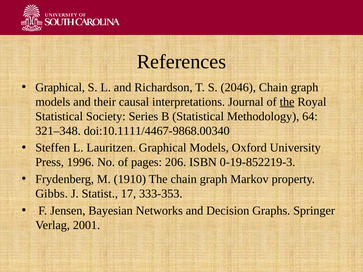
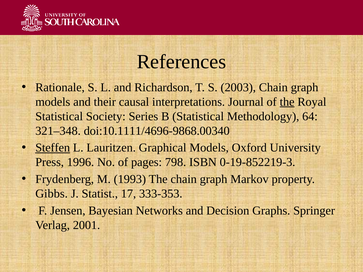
Graphical: Graphical -> Rationale (60, 87)
2046: 2046 -> 2003 (238, 87)
doi:10.1111/4467-9868.00340: doi:10.1111/4467-9868.00340 -> doi:10.1111/4696-9868.00340 (157, 131)
Steffen underline: none -> present (53, 148)
206: 206 -> 798 (176, 162)
1910: 1910 -> 1993 (130, 179)
